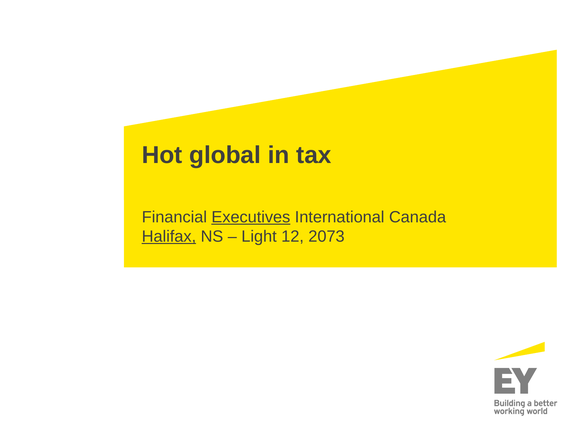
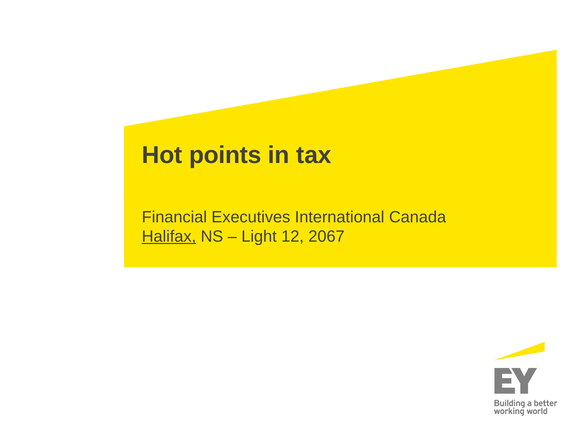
global: global -> points (225, 155)
Executives underline: present -> none (251, 217)
2073: 2073 -> 2067 (327, 237)
